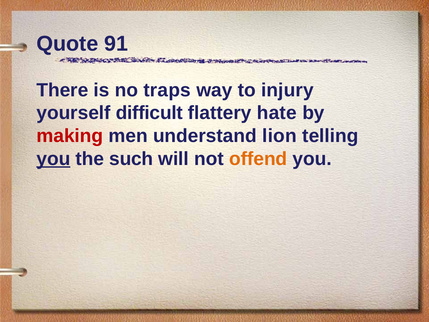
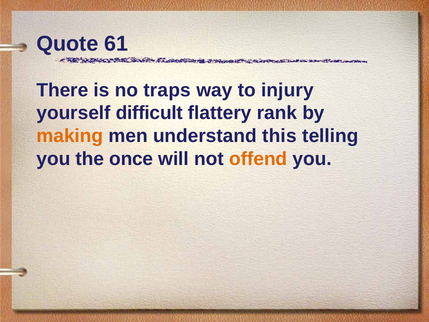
91: 91 -> 61 (116, 44)
hate: hate -> rank (277, 113)
making colour: red -> orange (70, 136)
lion: lion -> this (279, 136)
you underline: present -> none (53, 159)
such: such -> once (131, 159)
